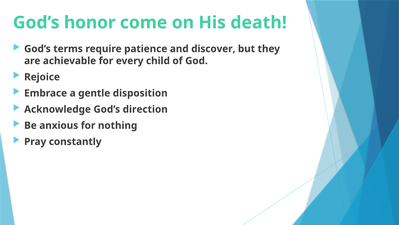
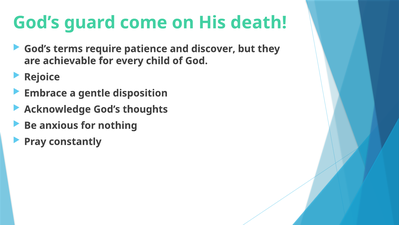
honor: honor -> guard (90, 23)
direction: direction -> thoughts (145, 109)
